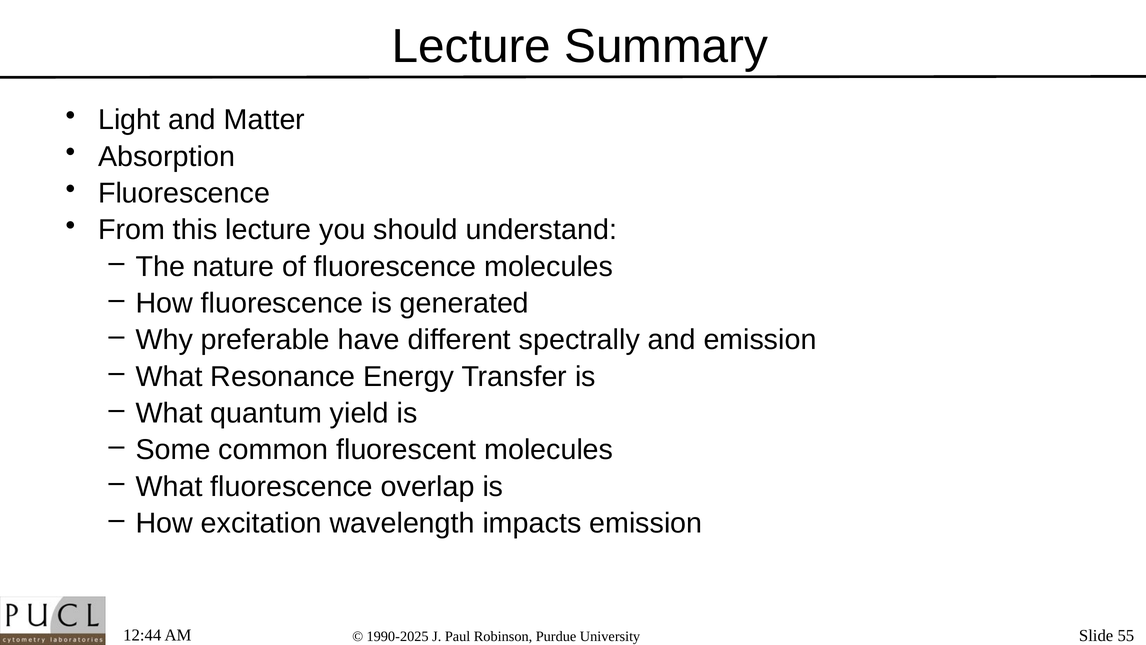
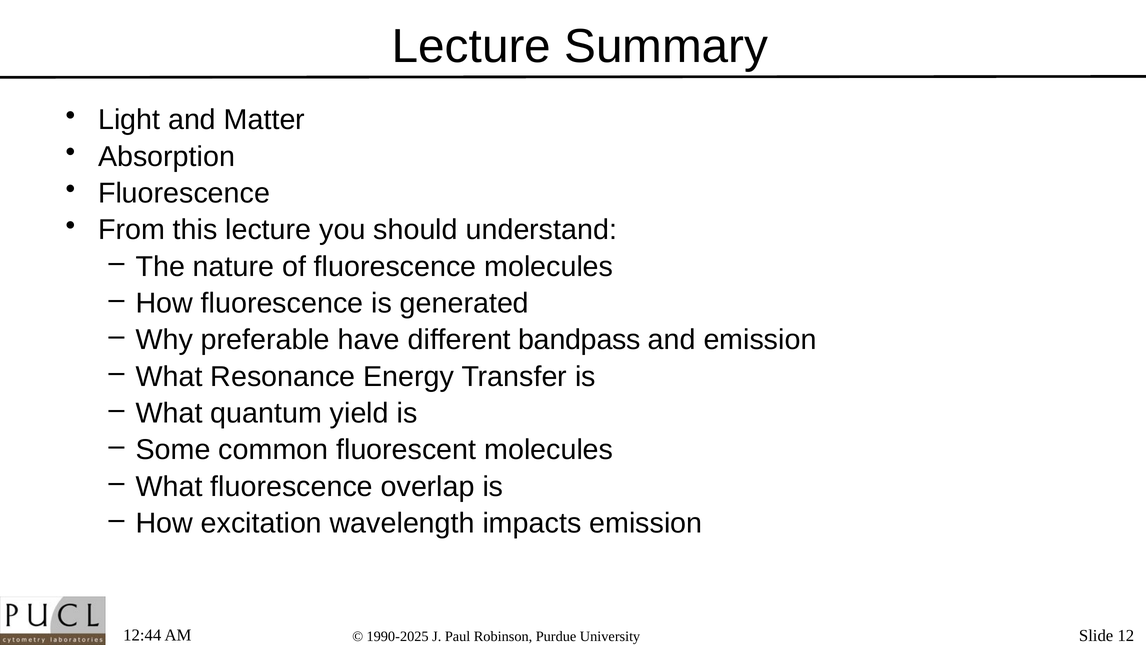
spectrally: spectrally -> bandpass (579, 340)
55: 55 -> 12 (1126, 635)
